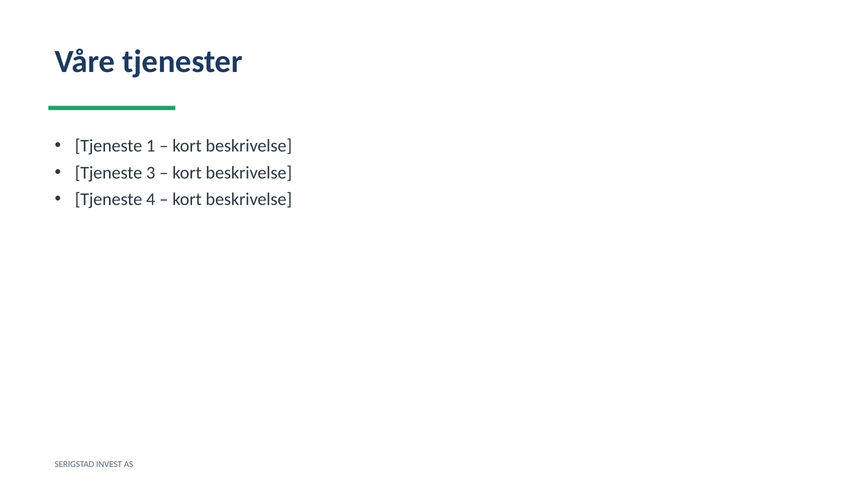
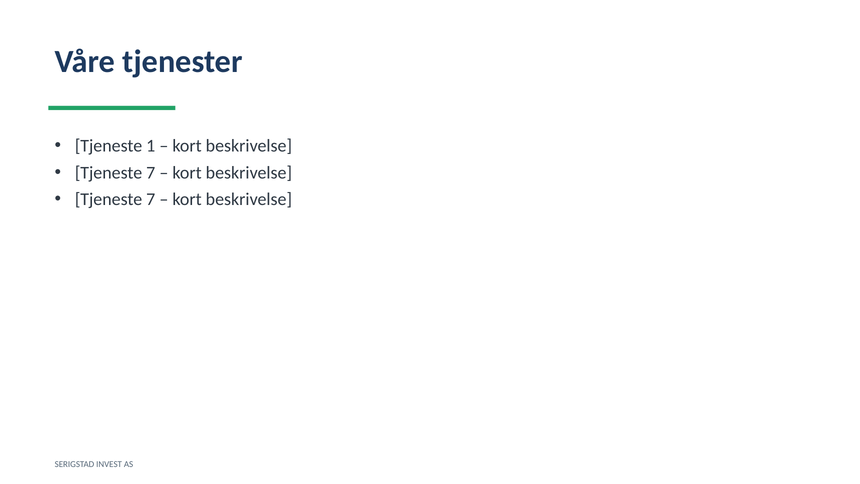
3: 3 -> 7 (151, 173)
4: 4 -> 7 (151, 199)
